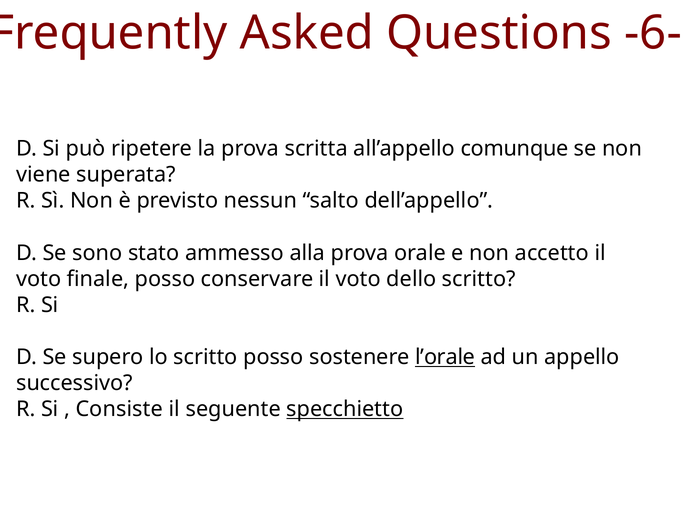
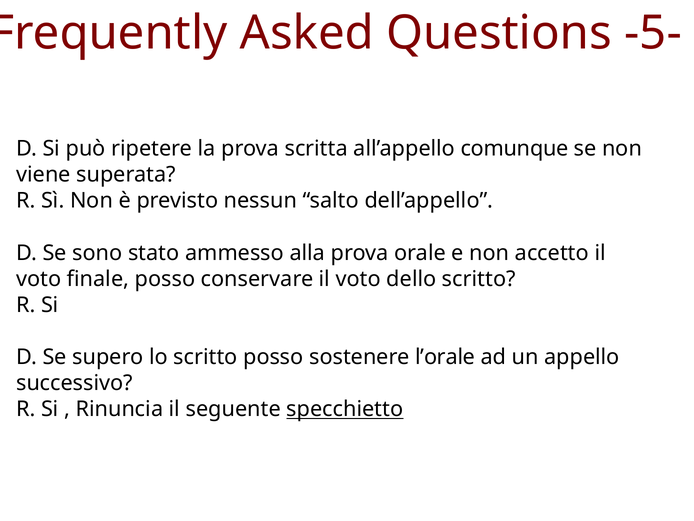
-6-: -6- -> -5- (653, 33)
l’orale underline: present -> none (445, 357)
Consiste: Consiste -> Rinuncia (119, 409)
